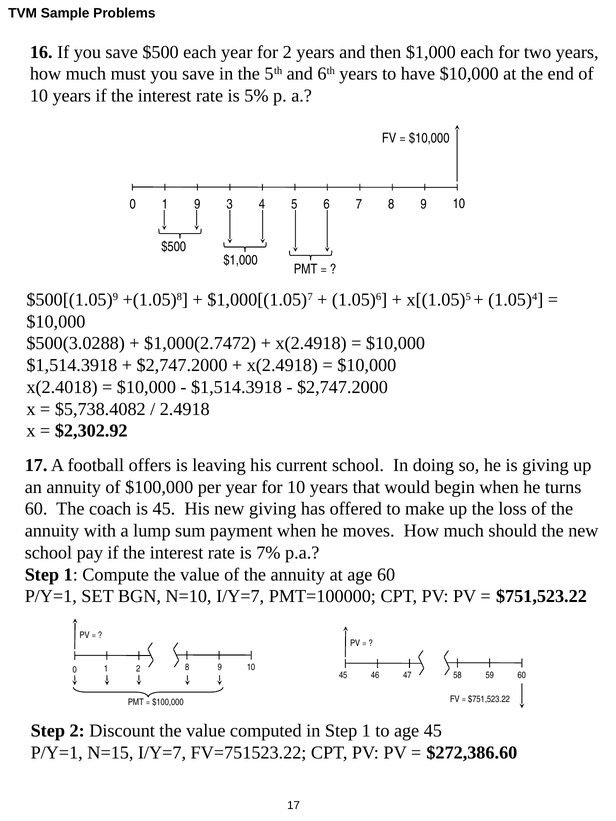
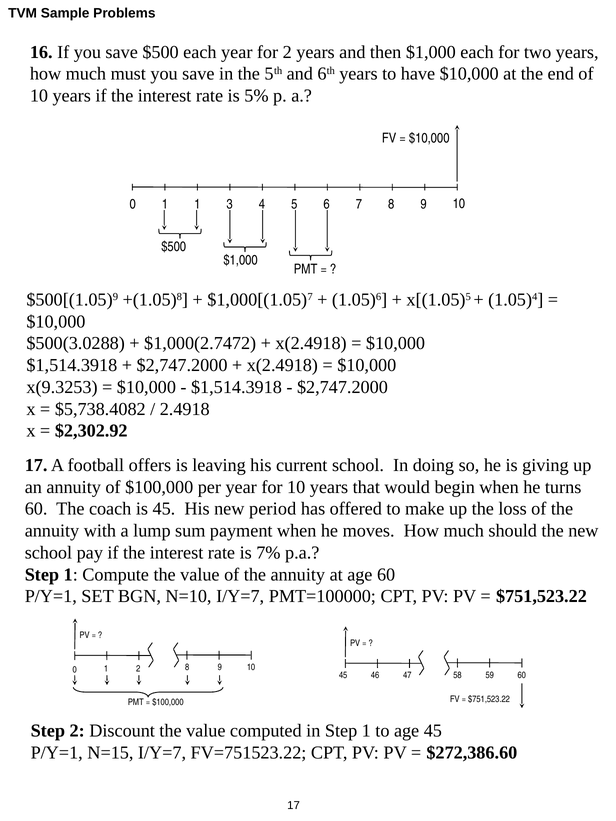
0 9: 9 -> 1 (197, 204)
x(2.4018: x(2.4018 -> x(9.3253 (62, 387)
new giving: giving -> period (273, 509)
